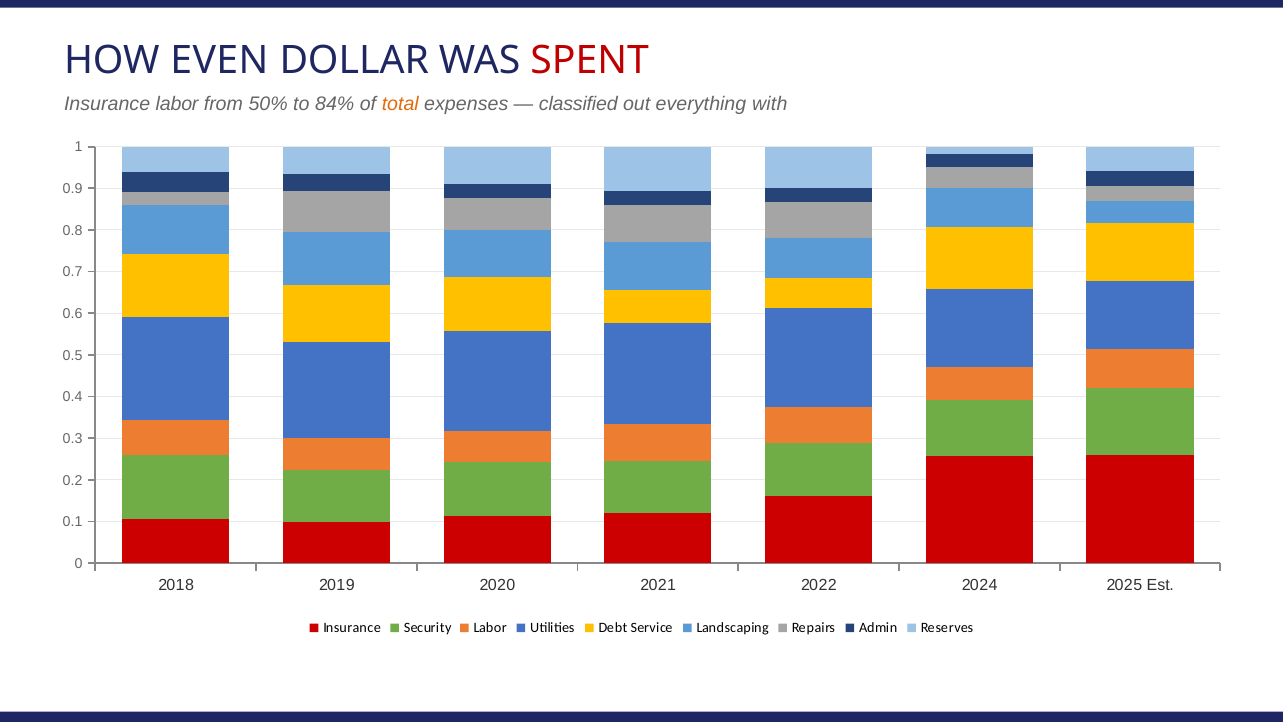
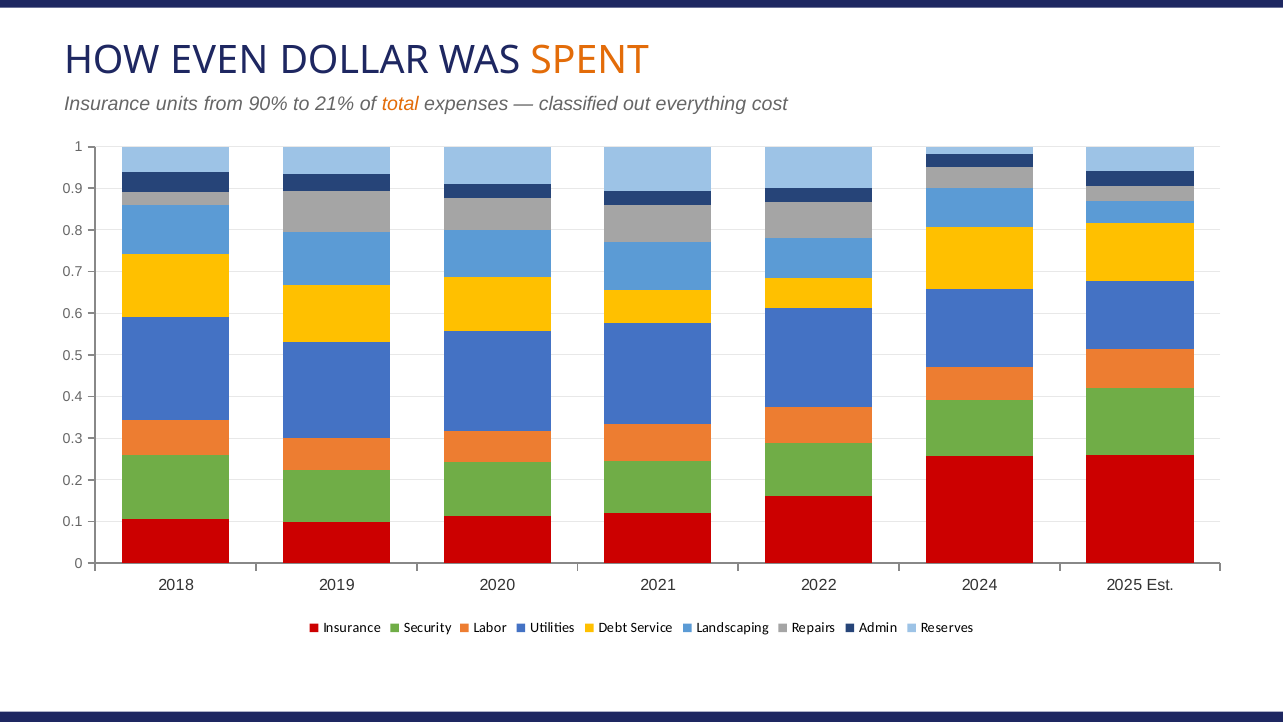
SPENT colour: red -> orange (590, 60)
Insurance labor: labor -> units (177, 104)
50%: 50% -> 90% (268, 104)
84%: 84% -> 21% (335, 104)
with: with -> cost (770, 104)
